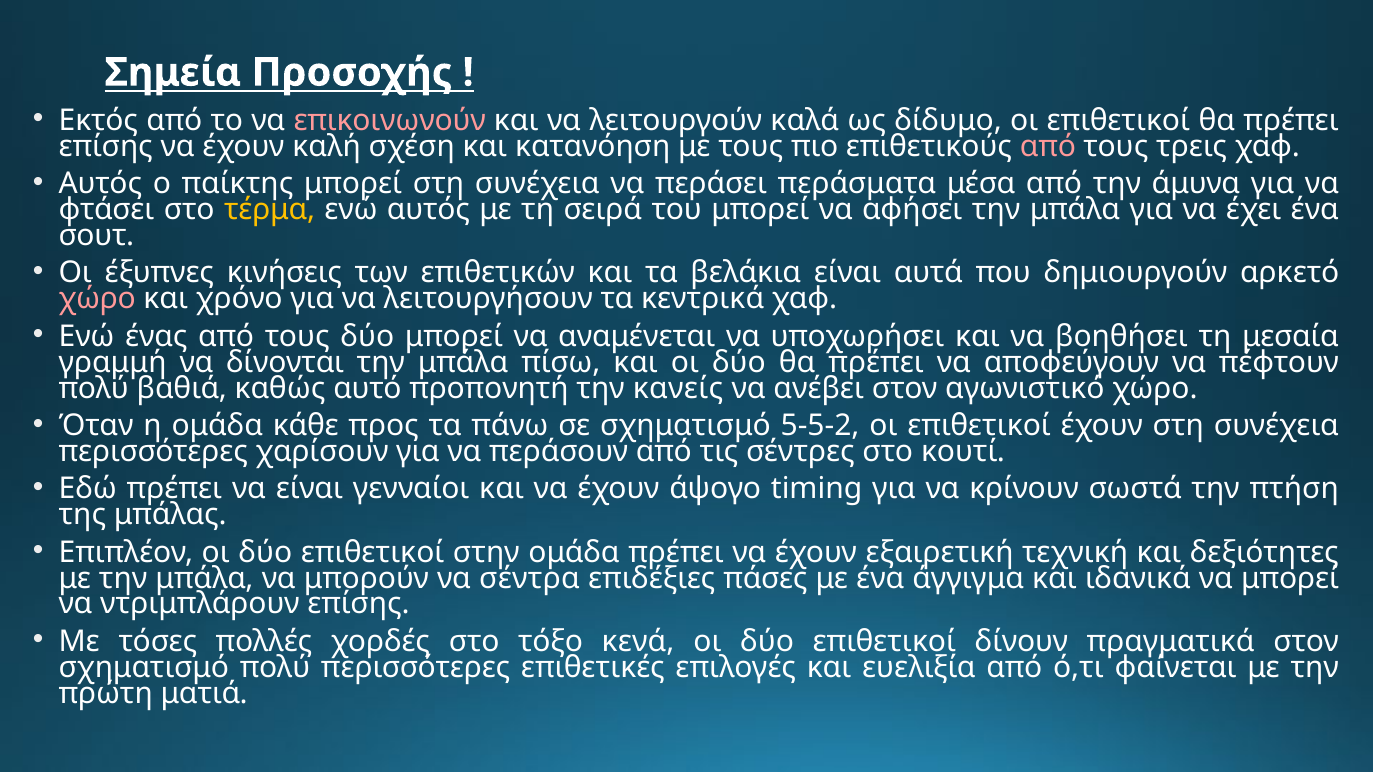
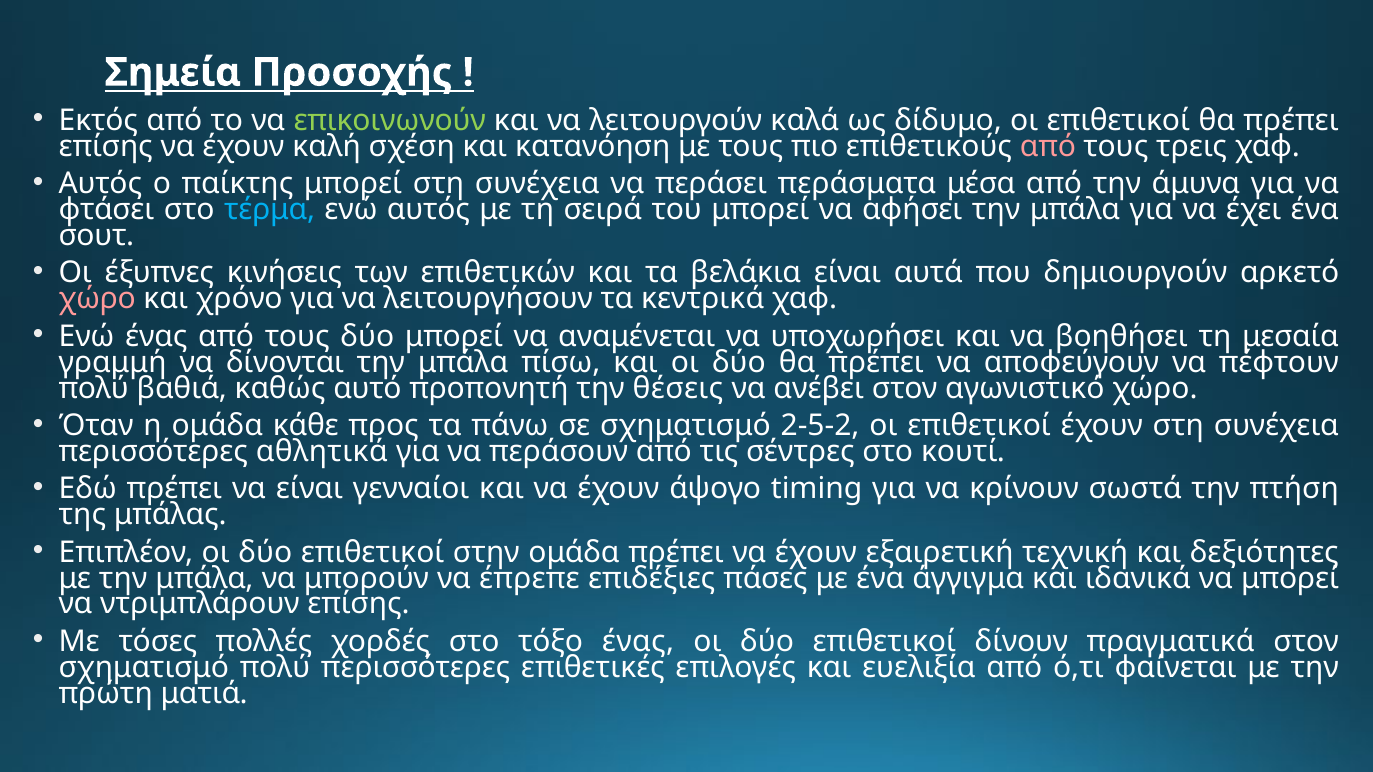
επικοινωνούν colour: pink -> light green (390, 121)
τέρμα colour: yellow -> light blue (270, 210)
κανείς: κανείς -> θέσεις (678, 388)
5-5-2: 5-5-2 -> 2-5-2 (820, 426)
χαρίσουν: χαρίσουν -> αθλητικά (322, 452)
σέντρα: σέντρα -> έπρεπε (529, 578)
τόξο κενά: κενά -> ένας (638, 642)
